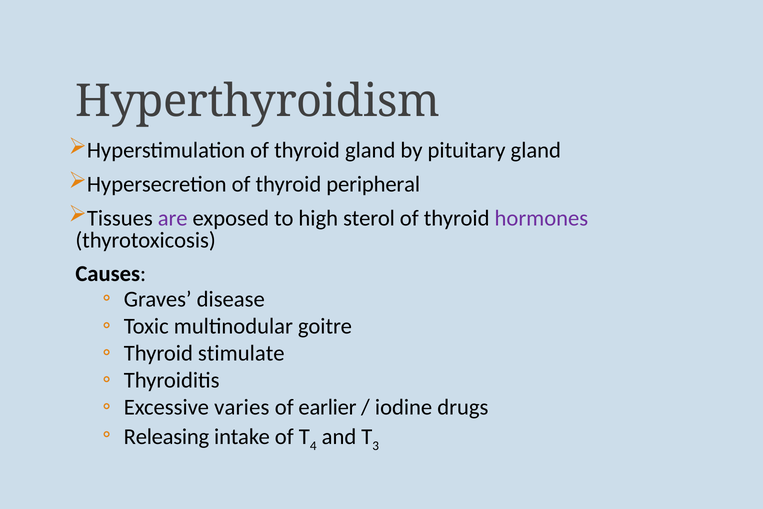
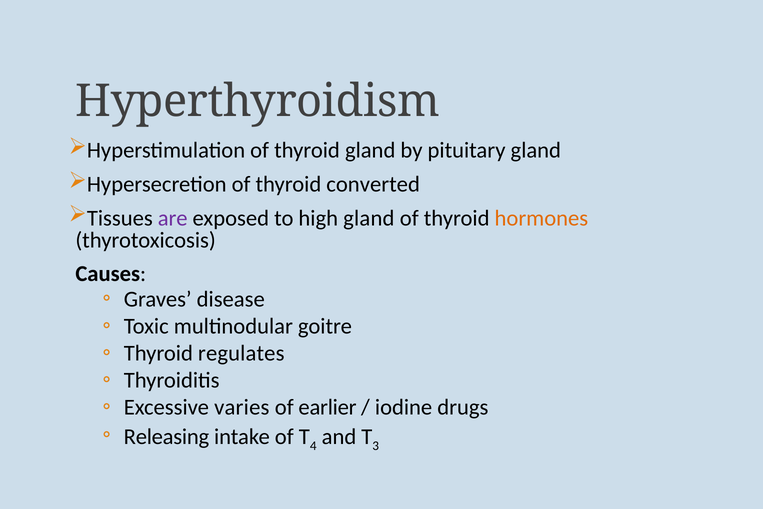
peripheral: peripheral -> converted (373, 184)
high sterol: sterol -> gland (369, 218)
hormones colour: purple -> orange (541, 218)
stimulate: stimulate -> regulates (241, 353)
